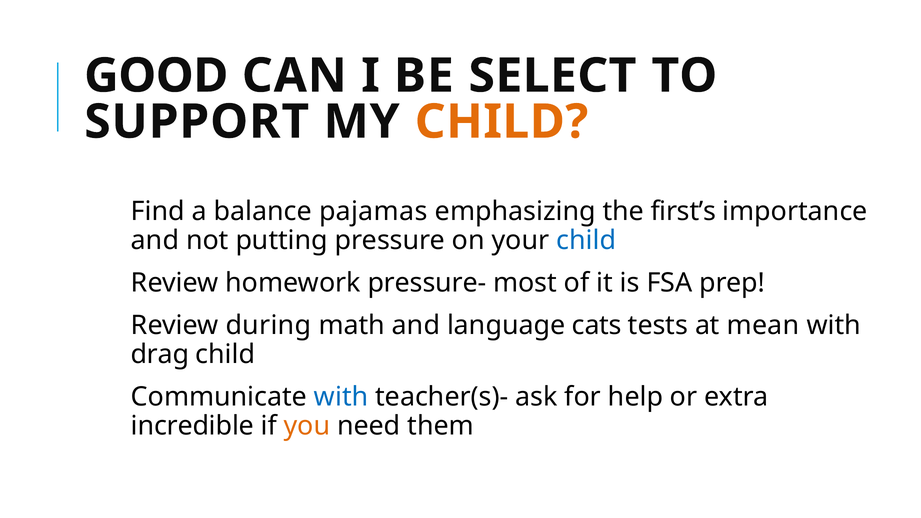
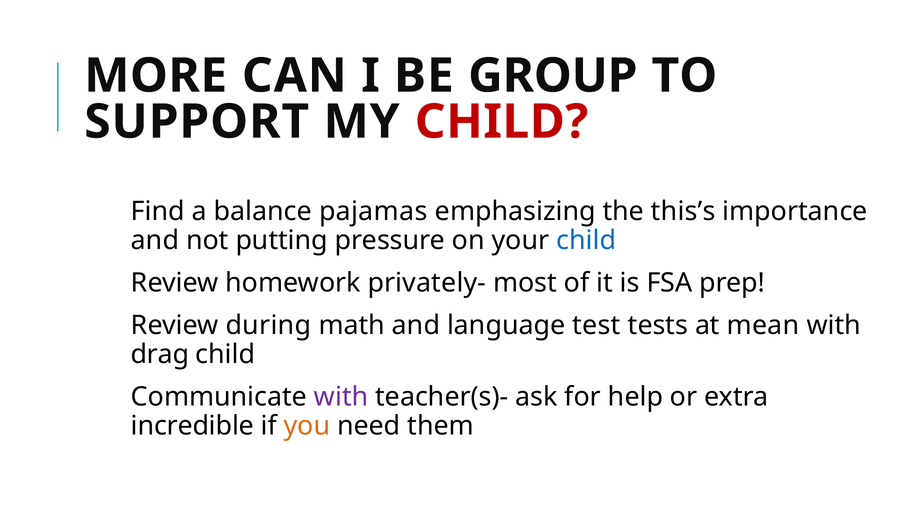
GOOD: GOOD -> MORE (156, 76)
SELECT: SELECT -> GROUP (553, 76)
CHILD colour: orange -> red (502, 122)
first’s: first’s -> this’s (683, 212)
pressure-: pressure- -> privately- (427, 283)
cats: cats -> test (596, 325)
with colour: blue -> purple (341, 397)
